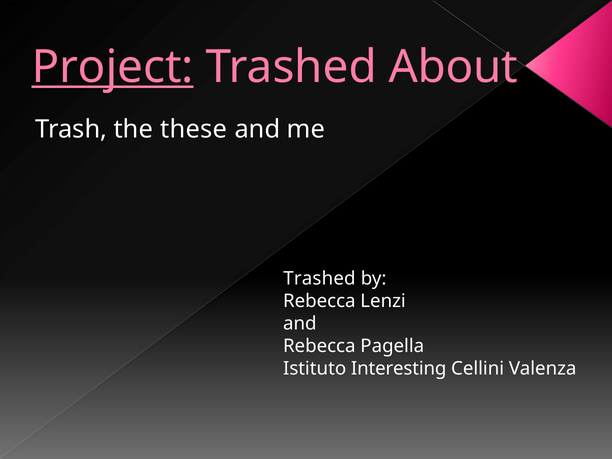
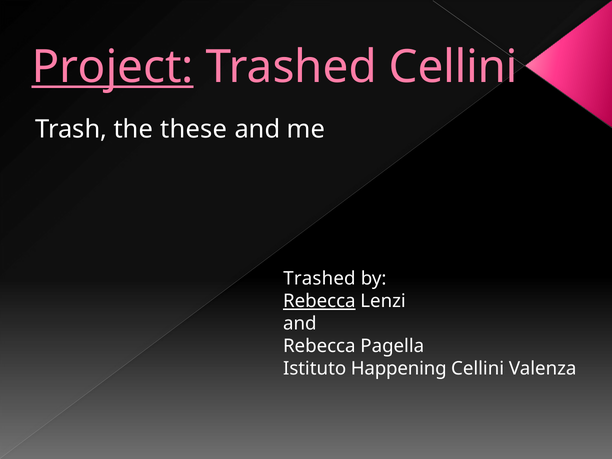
Trashed About: About -> Cellini (453, 67)
Rebecca underline: none -> present (319, 301)
Interesting: Interesting -> Happening (399, 368)
